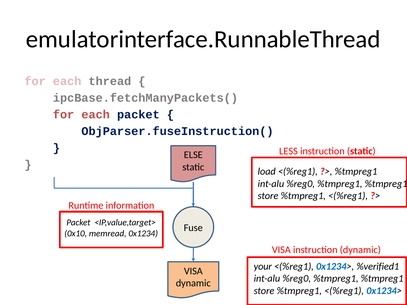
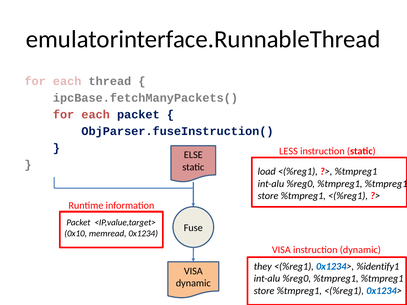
your: your -> they (263, 267)
%verified1: %verified1 -> %identify1 (378, 267)
